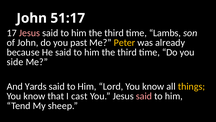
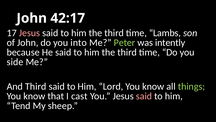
51:17: 51:17 -> 42:17 (68, 18)
past: past -> into (79, 42)
Peter colour: yellow -> light green (125, 42)
already: already -> intently (170, 42)
And Yards: Yards -> Third (36, 86)
things colour: yellow -> light green (191, 86)
